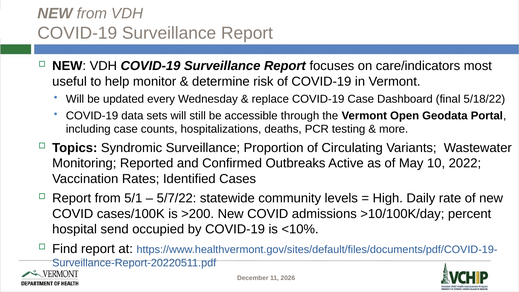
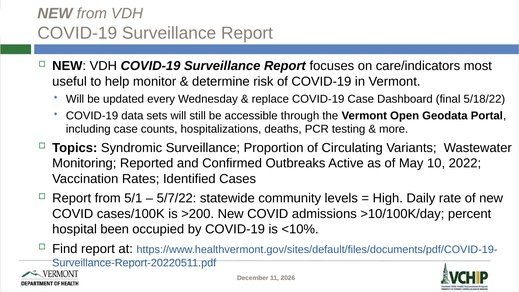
send: send -> been (115, 229)
